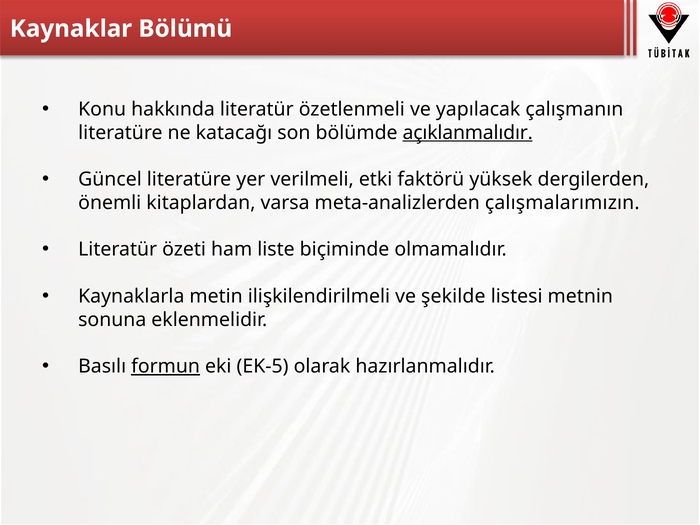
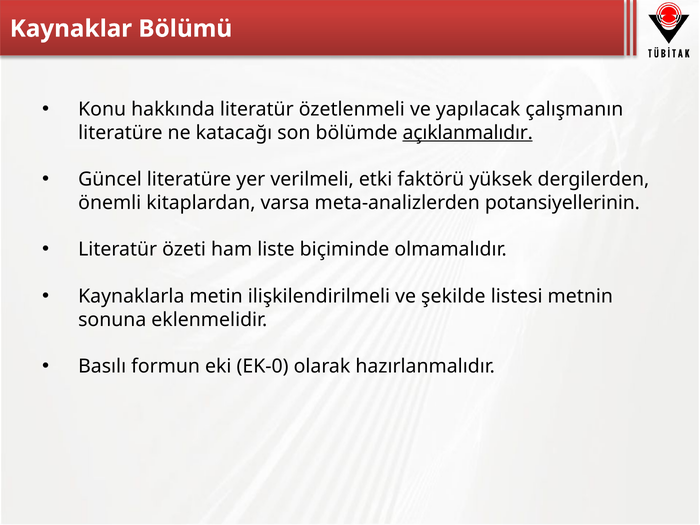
çalışmalarımızın: çalışmalarımızın -> potansiyellerinin (562, 203)
formun underline: present -> none (166, 366)
EK-5: EK-5 -> EK-0 (263, 366)
